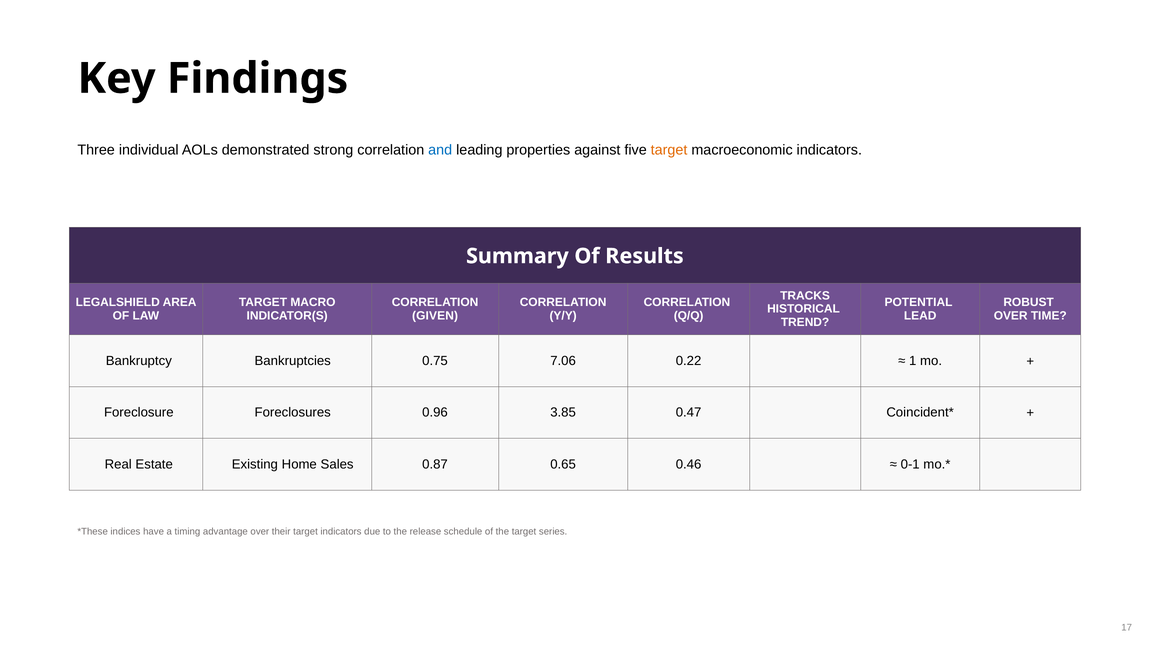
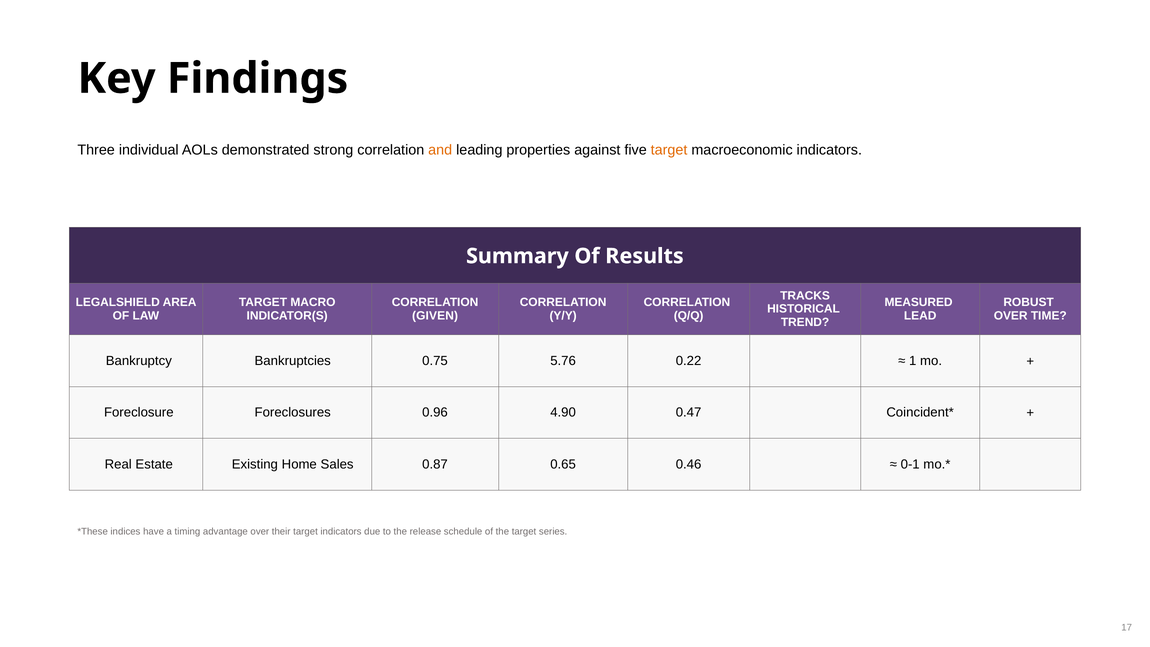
and colour: blue -> orange (440, 150)
POTENTIAL: POTENTIAL -> MEASURED (919, 302)
7.06: 7.06 -> 5.76 (563, 361)
3.85: 3.85 -> 4.90 (563, 413)
